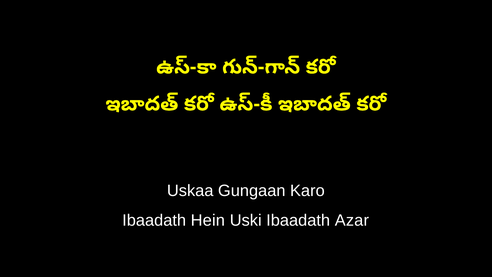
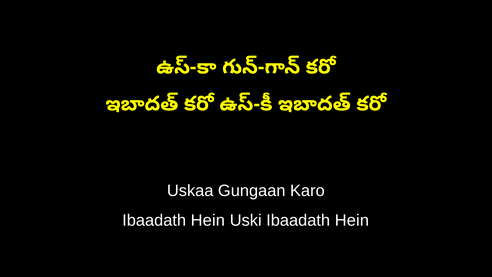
Uski Ibaadath Azar: Azar -> Hein (352, 220)
